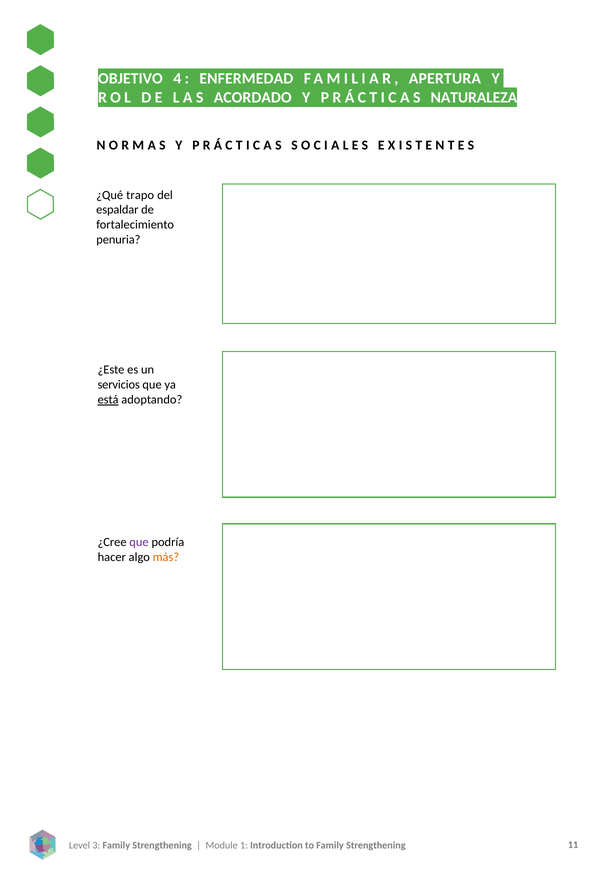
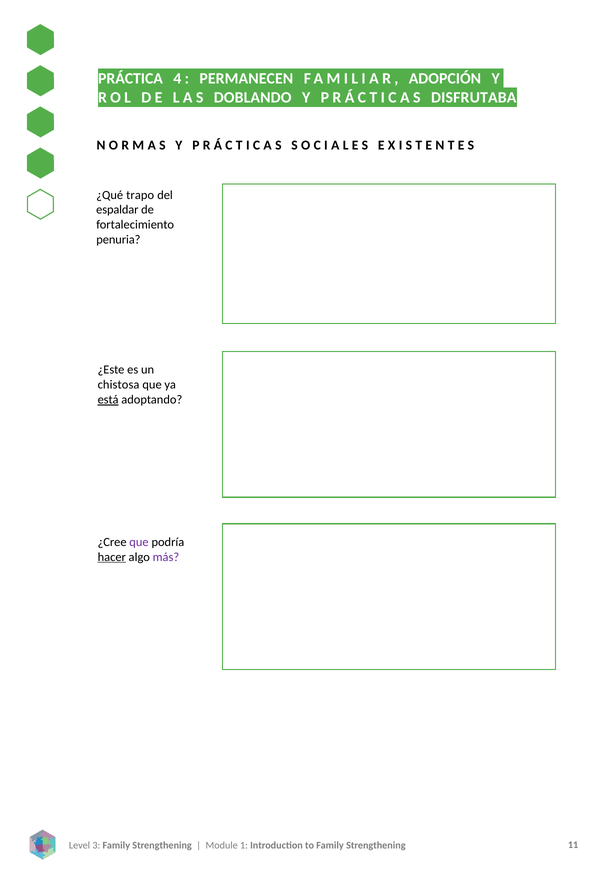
OBJETIVO: OBJETIVO -> PRÁCTICA (130, 79)
ENFERMEDAD: ENFERMEDAD -> PERMANECEN (246, 79)
APERTURA: APERTURA -> ADOPCIÓN (445, 79)
ACORDADO: ACORDADO -> DOBLANDO (253, 98)
NATURALEZA: NATURALEZA -> DISFRUTABA (474, 98)
servicios: servicios -> chistosa (119, 385)
hacer underline: none -> present (112, 557)
más colour: orange -> purple (166, 557)
